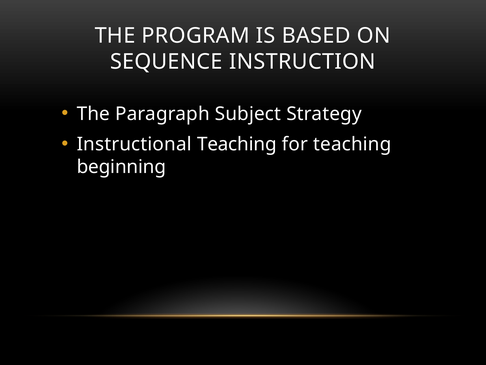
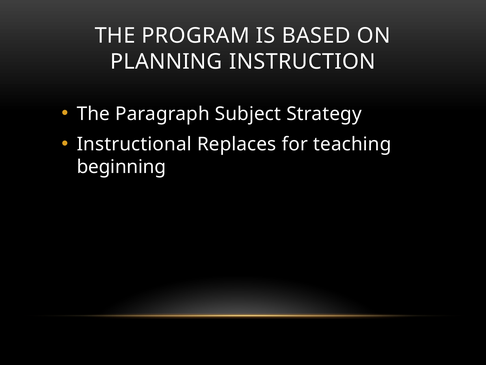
SEQUENCE: SEQUENCE -> PLANNING (166, 61)
Instructional Teaching: Teaching -> Replaces (237, 144)
